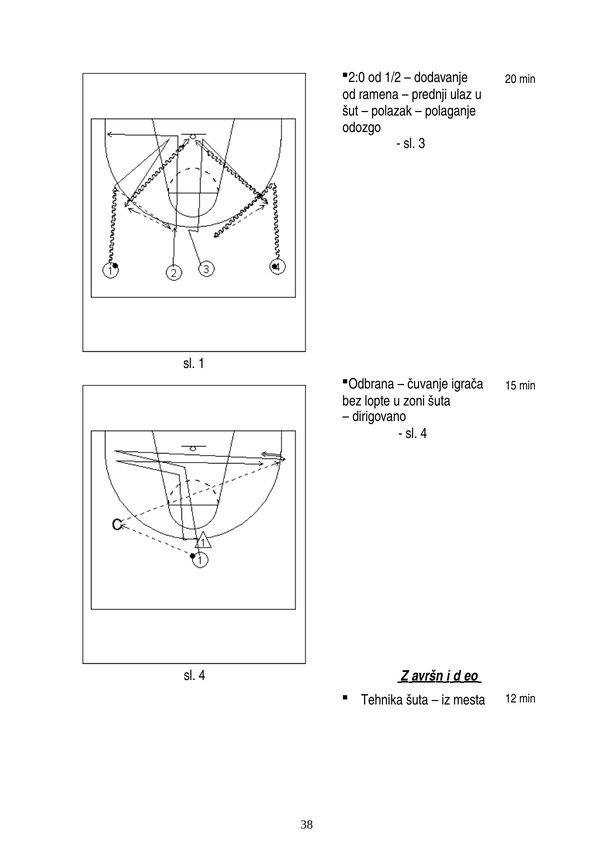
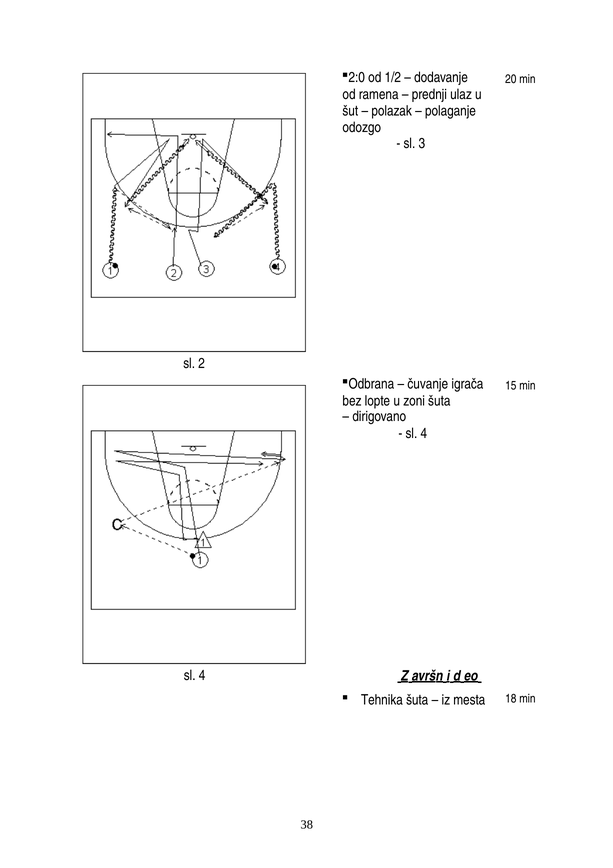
1: 1 -> 2 (202, 364)
12: 12 -> 18 (511, 699)
